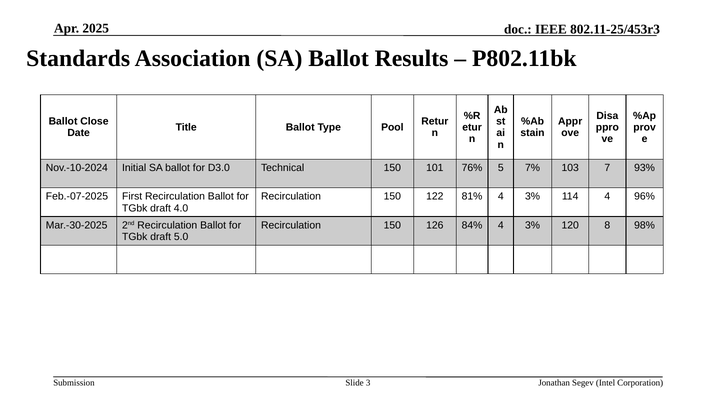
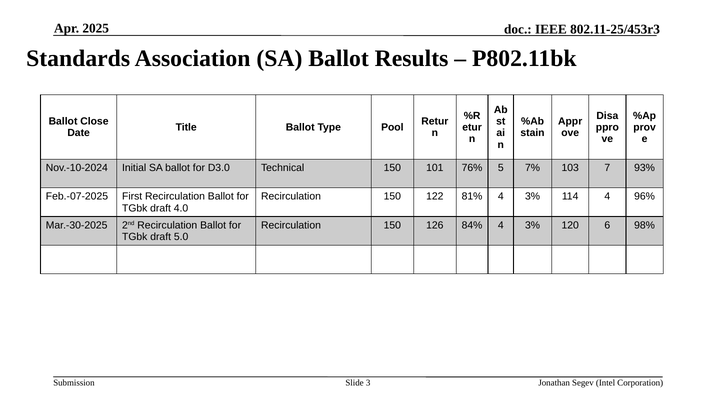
8: 8 -> 6 (607, 225)
